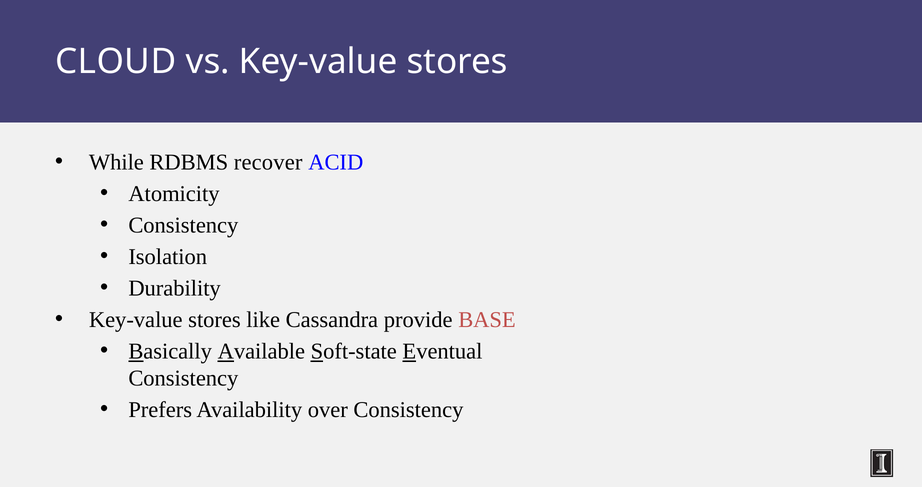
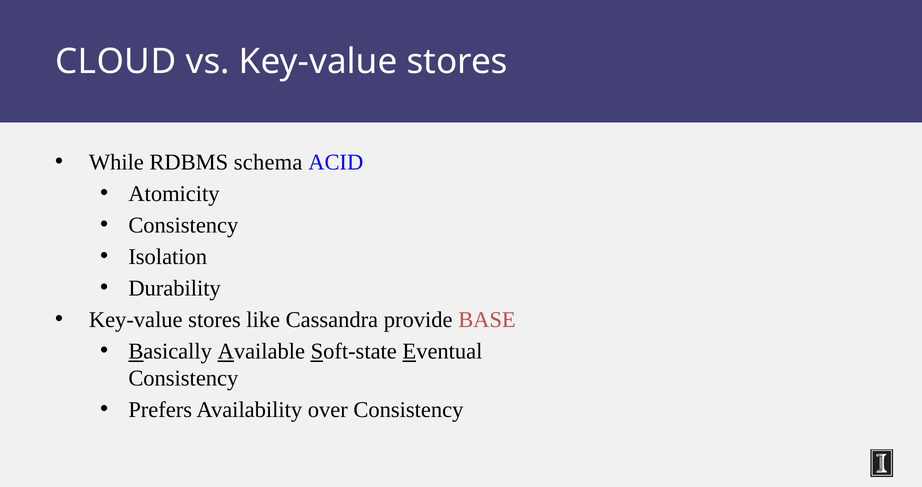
recover: recover -> schema (268, 162)
